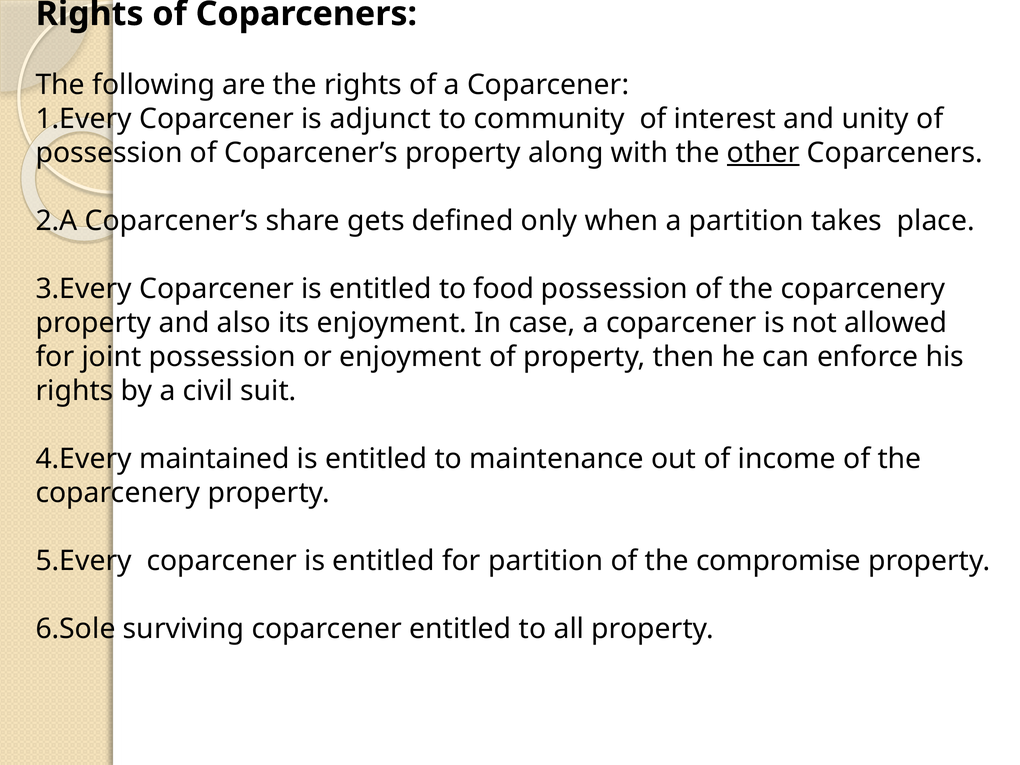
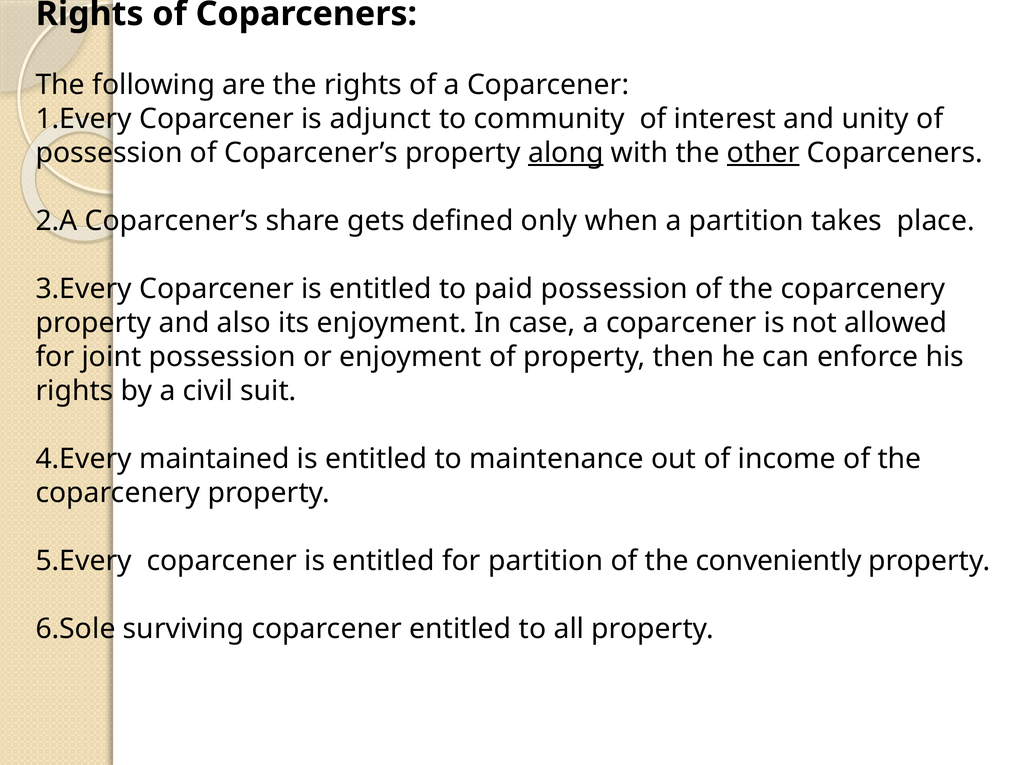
along underline: none -> present (566, 153)
food: food -> paid (503, 289)
compromise: compromise -> conveniently (779, 561)
